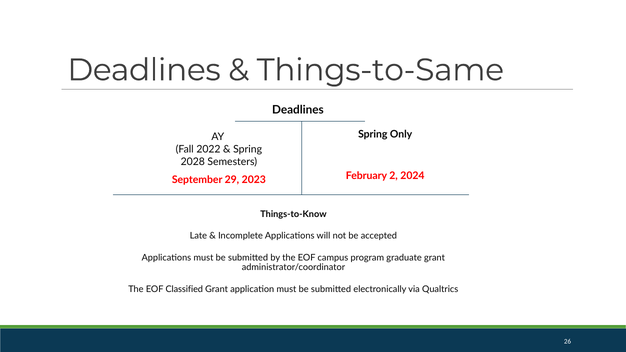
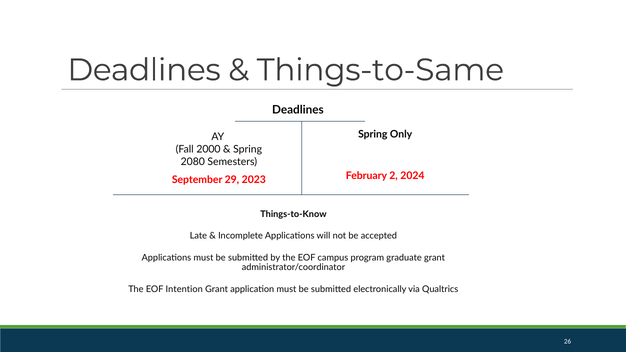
2022: 2022 -> 2000 (208, 150)
2028: 2028 -> 2080 (193, 162)
Classified: Classified -> Intention (184, 289)
